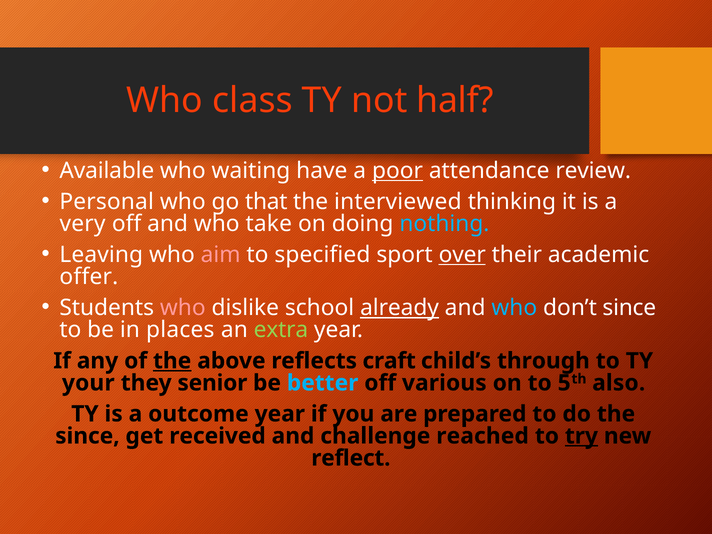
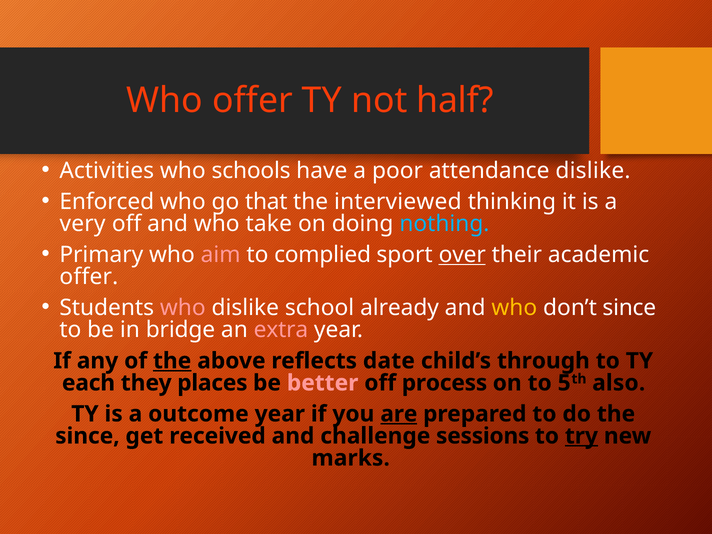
Who class: class -> offer (253, 100)
Available: Available -> Activities (107, 171)
waiting: waiting -> schools (251, 171)
poor underline: present -> none (397, 171)
attendance review: review -> dislike (593, 171)
Personal: Personal -> Enforced (107, 202)
Leaving: Leaving -> Primary (101, 255)
specified: specified -> complied (323, 255)
already underline: present -> none (400, 308)
who colour: light blue -> yellow (514, 308)
places: places -> bridge (180, 330)
extra colour: light green -> pink (281, 330)
craft: craft -> date (389, 361)
your: your -> each (88, 383)
senior: senior -> places (212, 383)
better colour: light blue -> pink (323, 383)
various: various -> process (445, 383)
are underline: none -> present (399, 414)
reached: reached -> sessions (483, 436)
reflect: reflect -> marks (351, 458)
